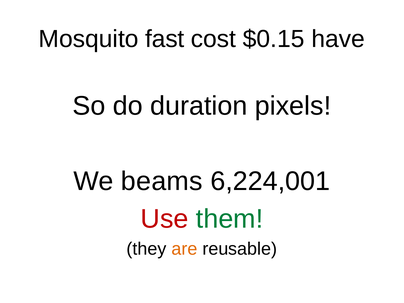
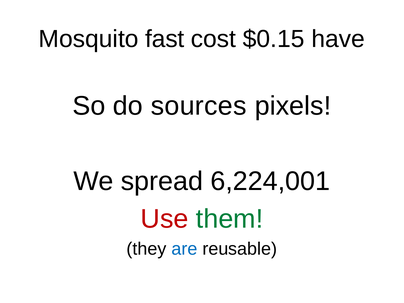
duration: duration -> sources (199, 106)
beams: beams -> spread (162, 181)
are colour: orange -> blue (184, 249)
